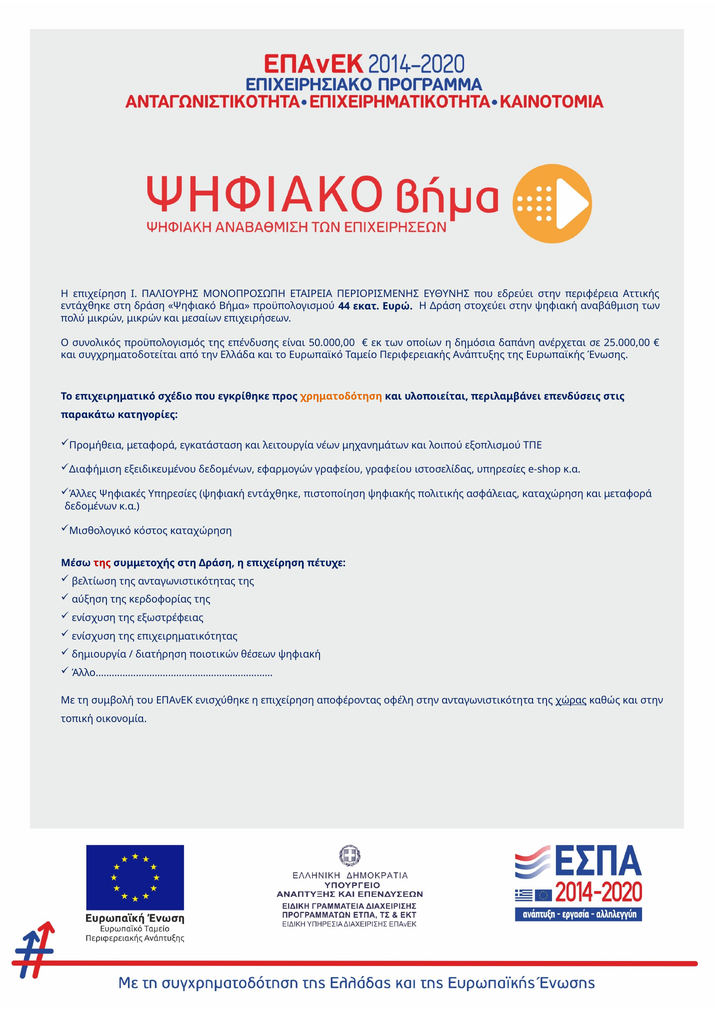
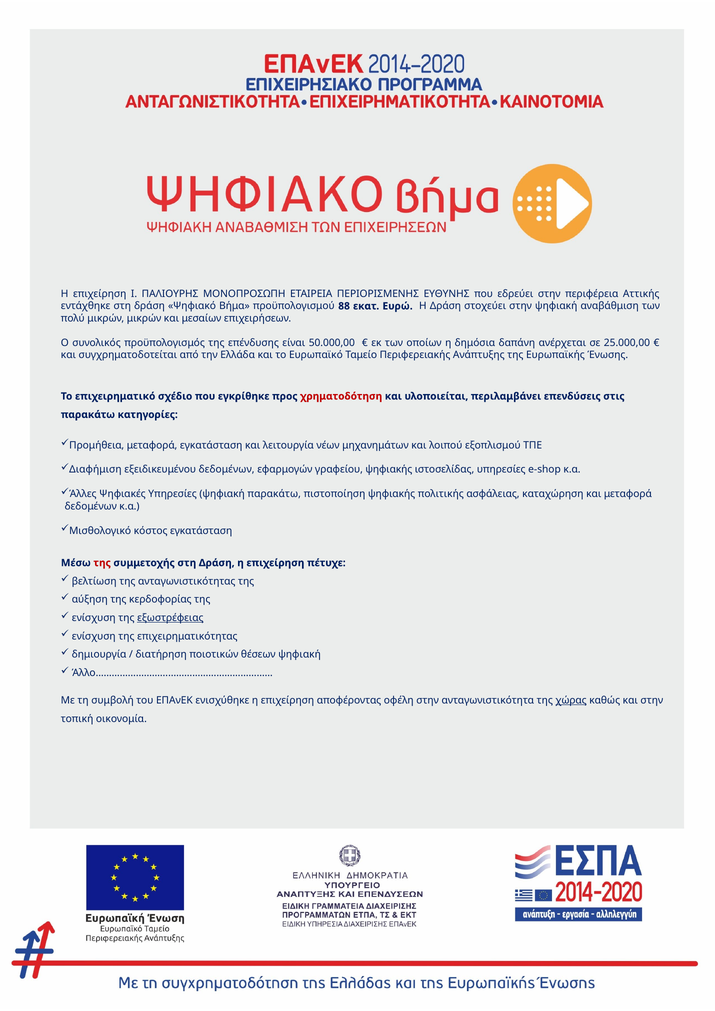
44: 44 -> 88 (344, 306)
χρηματοδότηση colour: orange -> red (341, 396)
γραφείου γραφείου: γραφείου -> ψηφιακής (389, 470)
ψηφιακή εντάχθηκε: εντάχθηκε -> παρακάτω (274, 494)
κόστος καταχώρηση: καταχώρηση -> εγκατάσταση (201, 531)
εξωστρέφειας underline: none -> present (170, 618)
